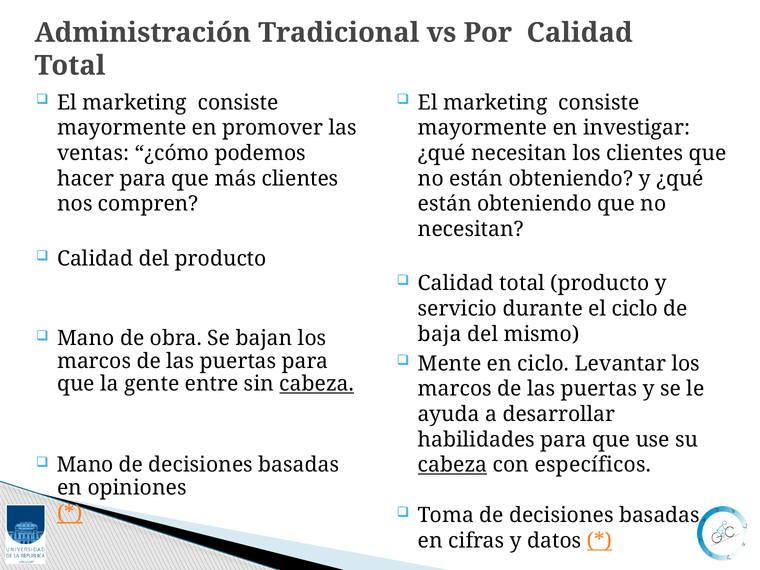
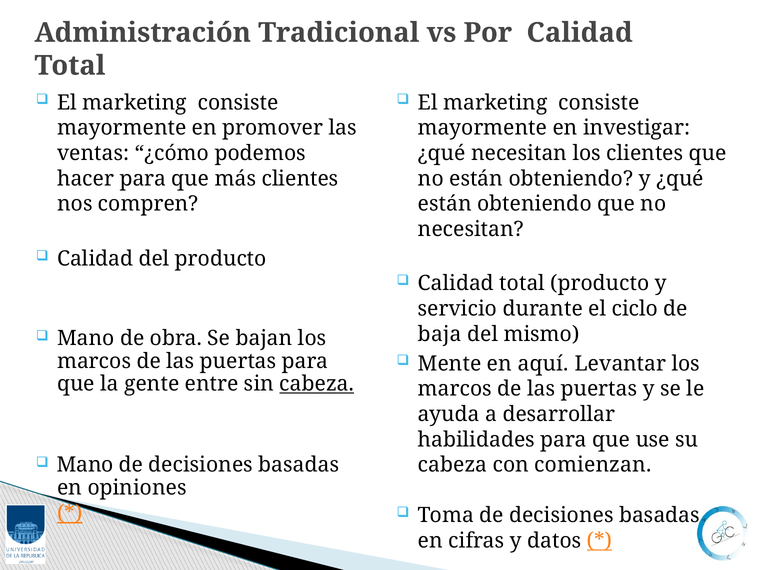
en ciclo: ciclo -> aquí (543, 364)
cabeza underline: present -> none (453, 465)
específicos: específicos -> comienzan (593, 465)
